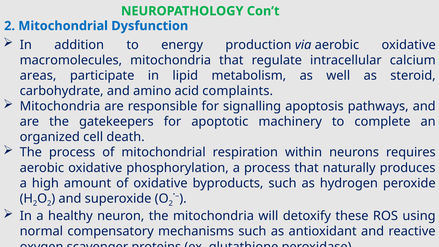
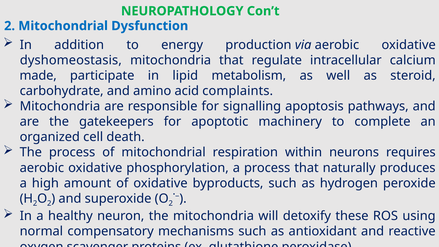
macromolecules: macromolecules -> dyshomeostasis (71, 60)
areas: areas -> made (38, 76)
